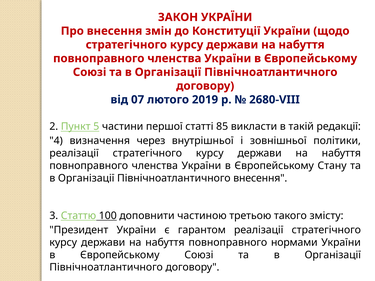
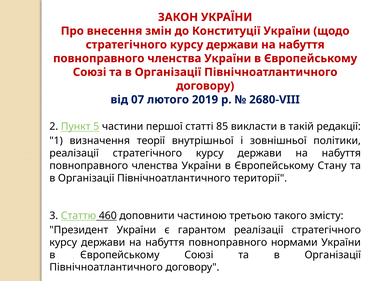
4: 4 -> 1 (56, 141)
через: через -> теорії (151, 141)
Північноатлантичного внесення: внесення -> території (260, 178)
100: 100 -> 460 (108, 216)
